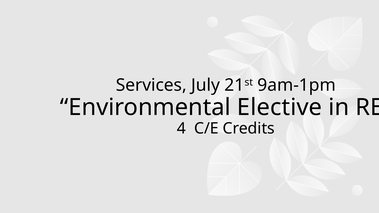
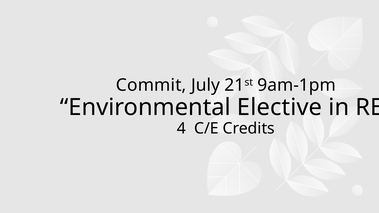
Services: Services -> Commit (151, 85)
